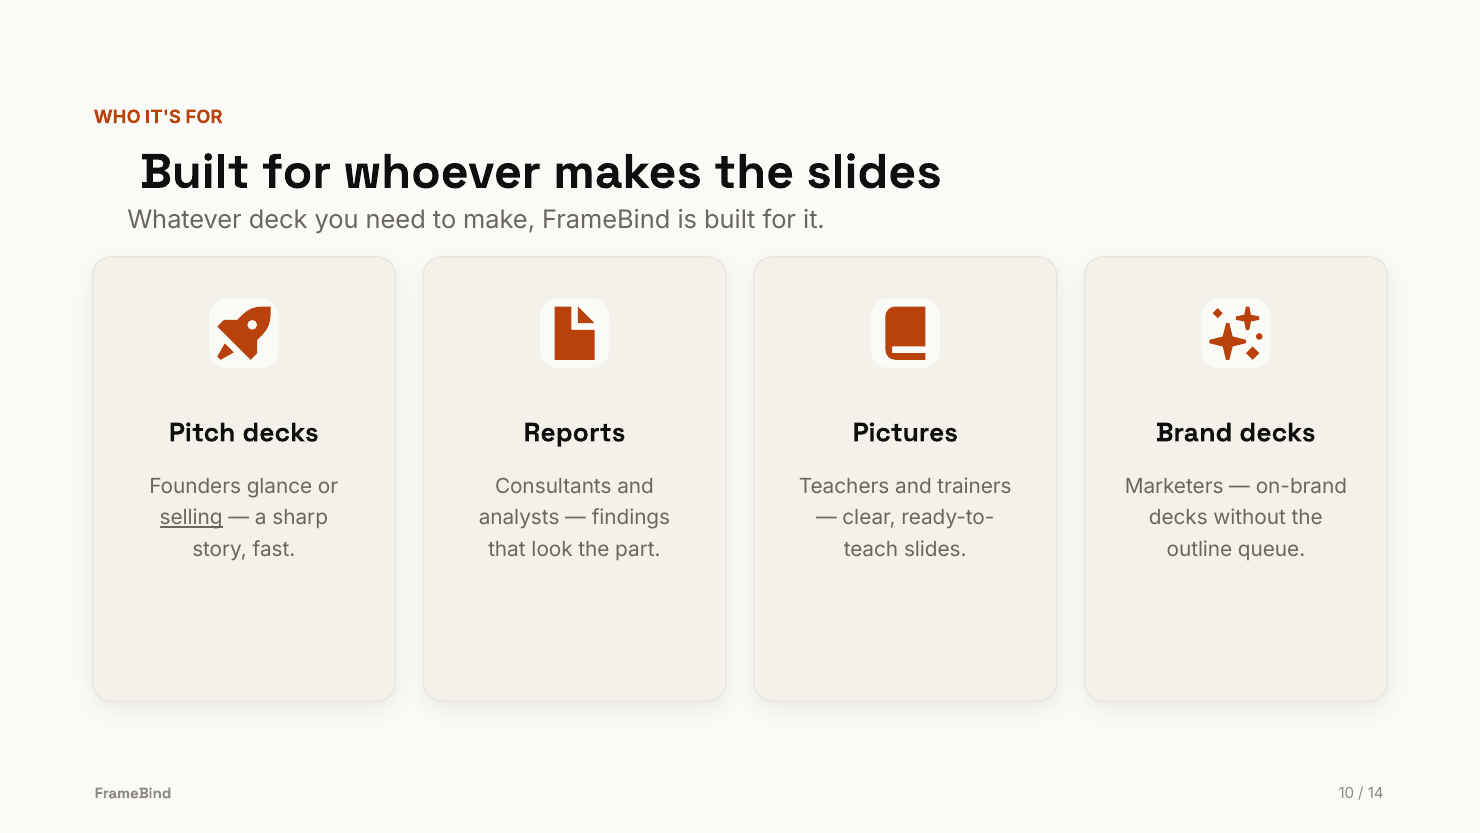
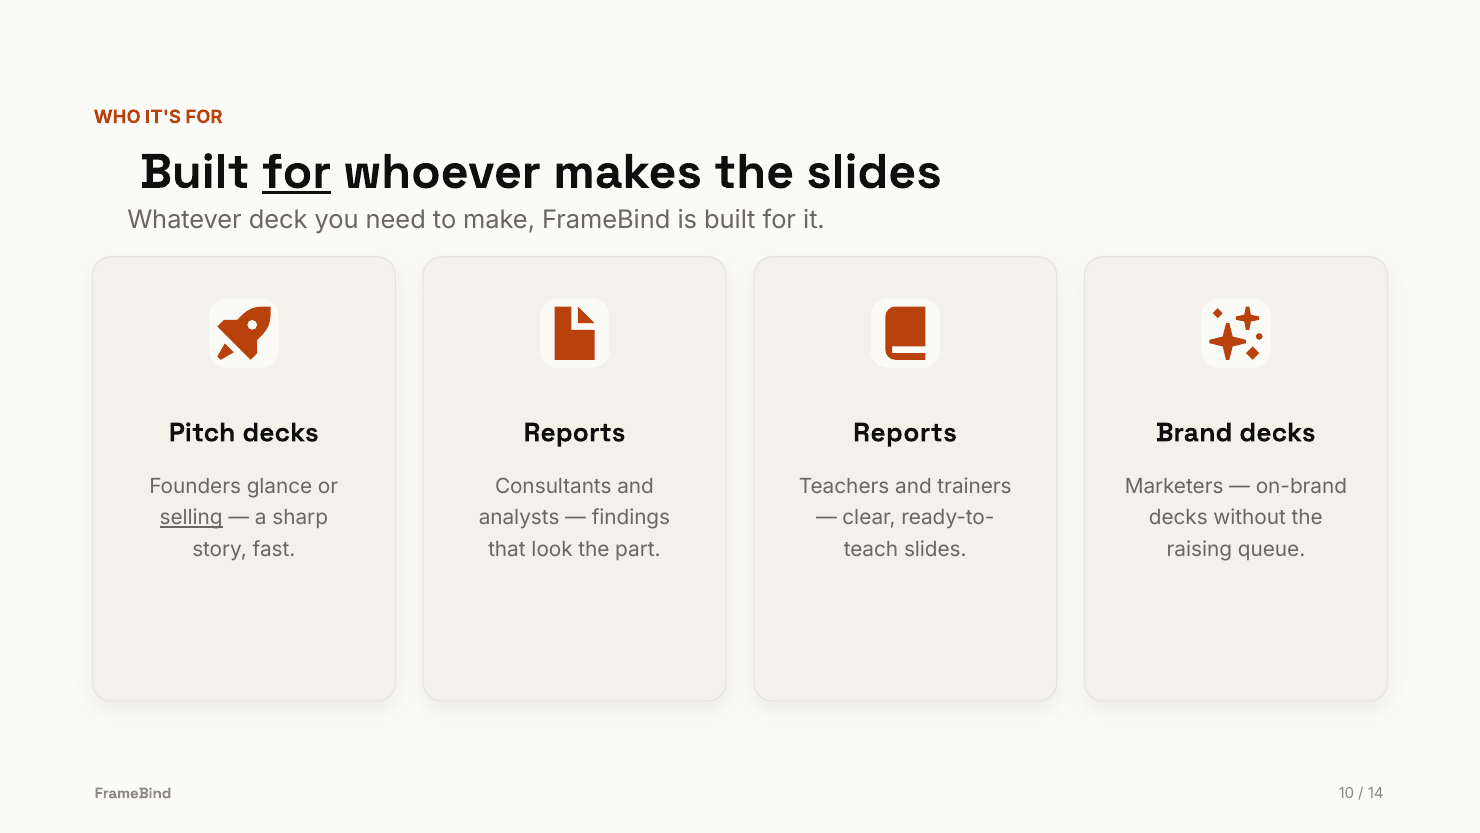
for underline: none -> present (297, 172)
Pictures: Pictures -> Reports (905, 432)
outline: outline -> raising (1199, 549)
